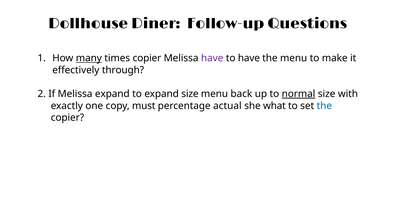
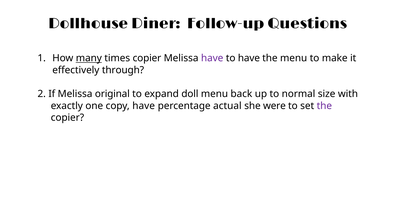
Melissa expand: expand -> original (112, 94)
expand size: size -> doll (190, 94)
normal underline: present -> none (298, 94)
copy must: must -> have (144, 106)
what: what -> were (274, 106)
the colour: blue -> purple (324, 106)
